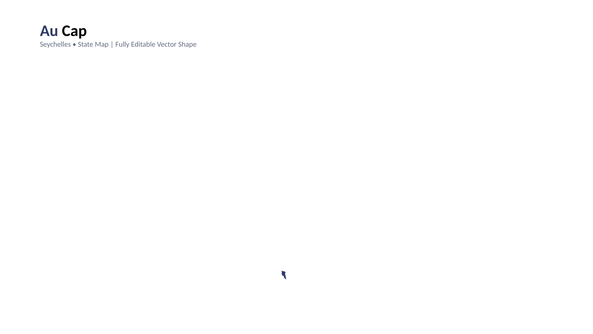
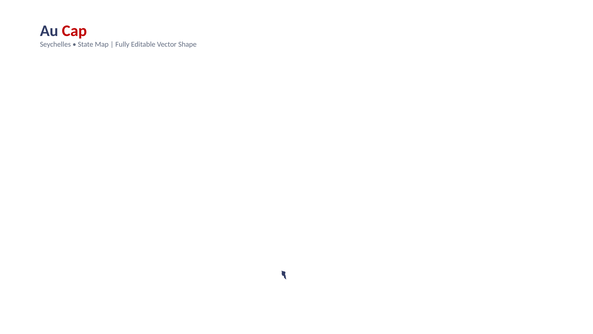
Cap colour: black -> red (74, 31)
